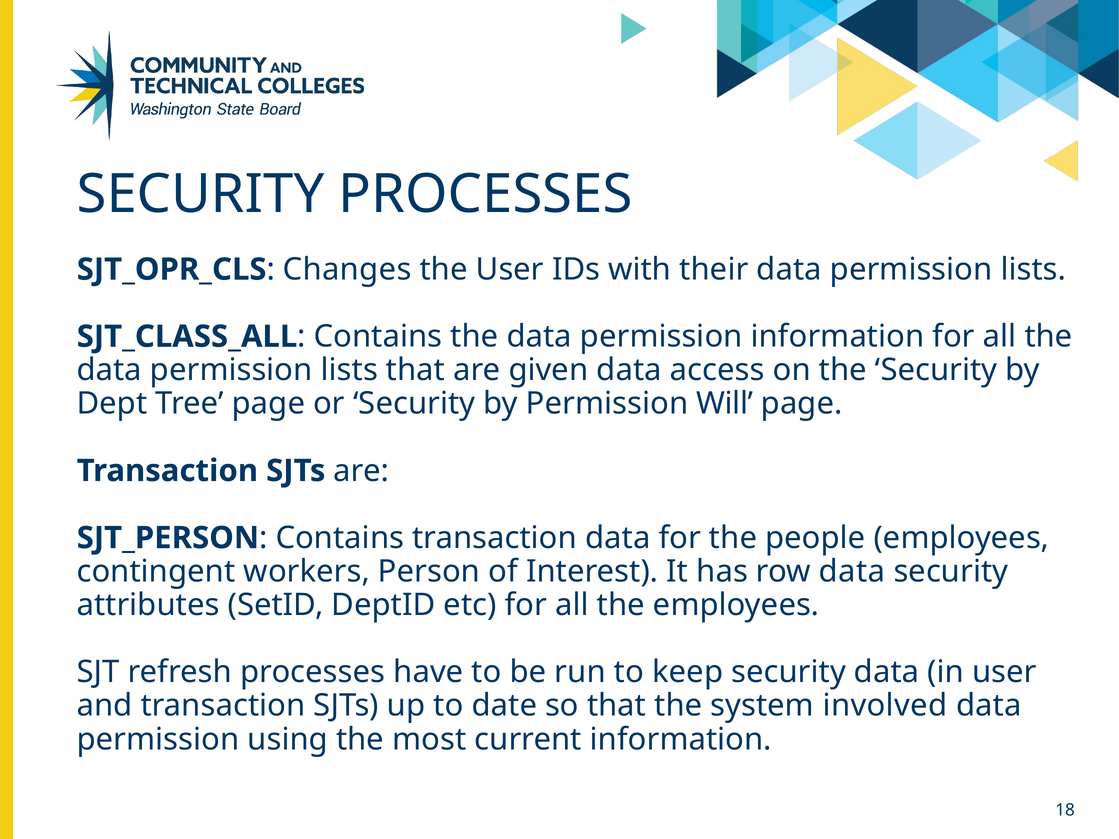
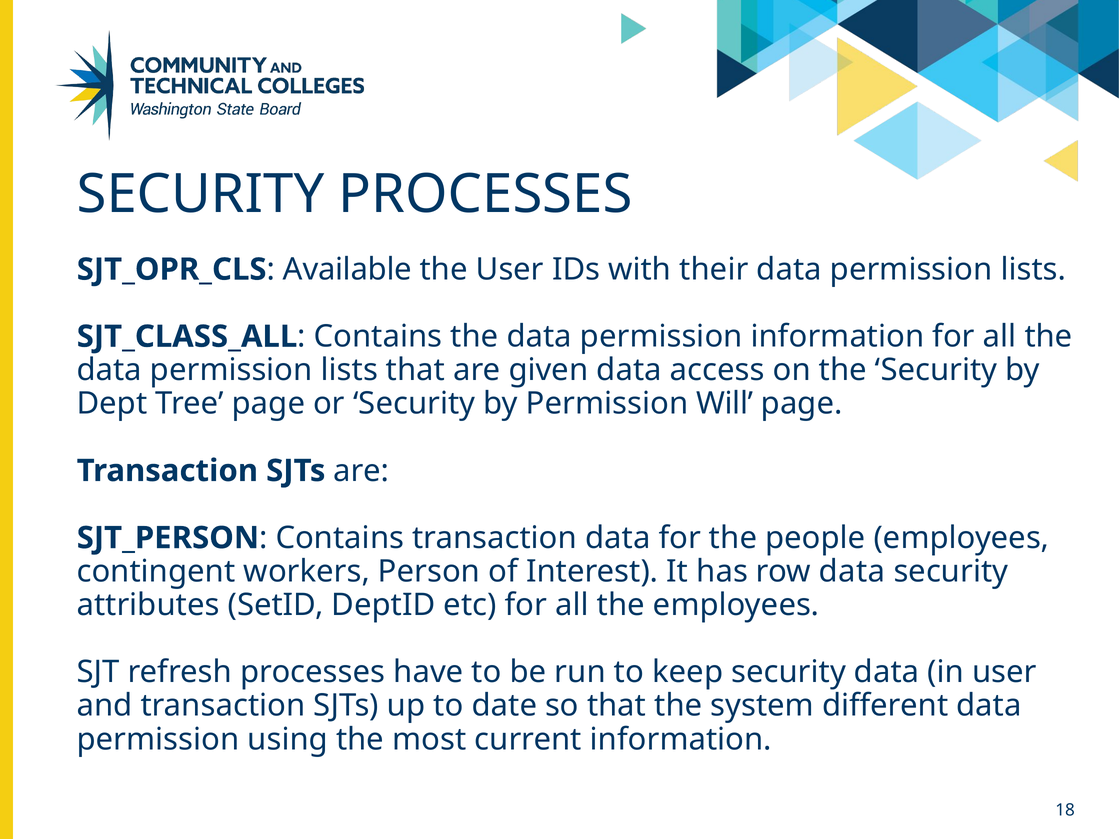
Changes: Changes -> Available (347, 270)
involved: involved -> different (885, 706)
